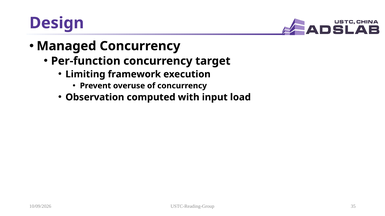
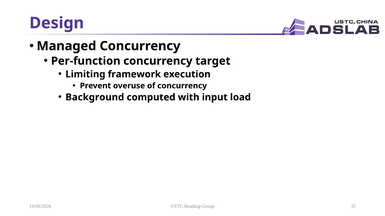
Observation: Observation -> Background (95, 97)
